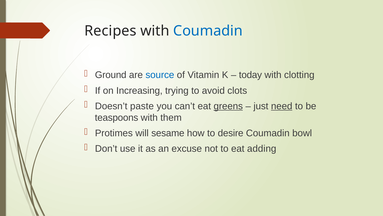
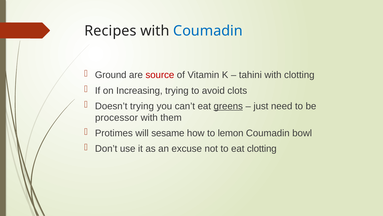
source colour: blue -> red (160, 75)
today: today -> tahini (250, 75)
Doesn’t paste: paste -> trying (142, 106)
need underline: present -> none (282, 106)
teaspoons: teaspoons -> processor (116, 117)
desire: desire -> lemon (231, 133)
eat adding: adding -> clotting (262, 148)
